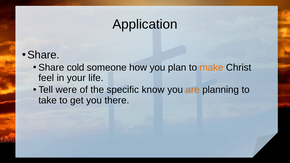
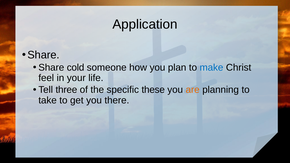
make colour: orange -> blue (211, 67)
were: were -> three (66, 90)
know: know -> these (153, 90)
